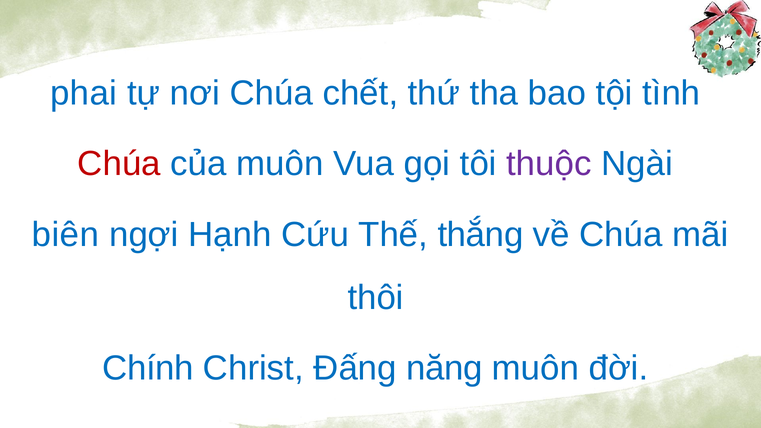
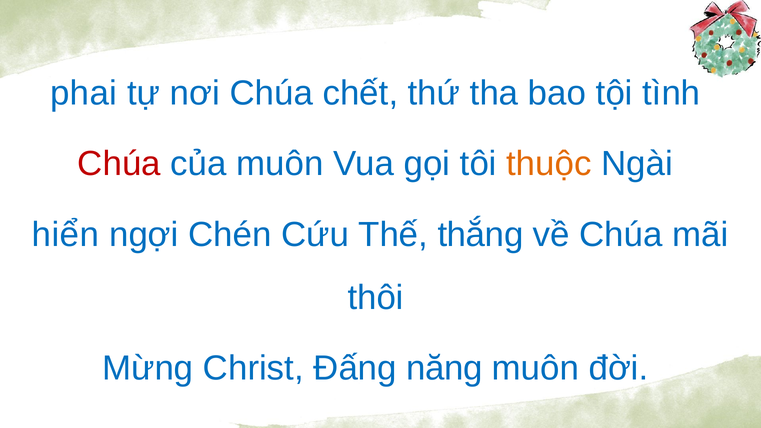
thuộc colour: purple -> orange (549, 164)
biên: biên -> hiển (65, 235)
Hạnh: Hạnh -> Chén (230, 235)
Chính: Chính -> Mừng (148, 368)
